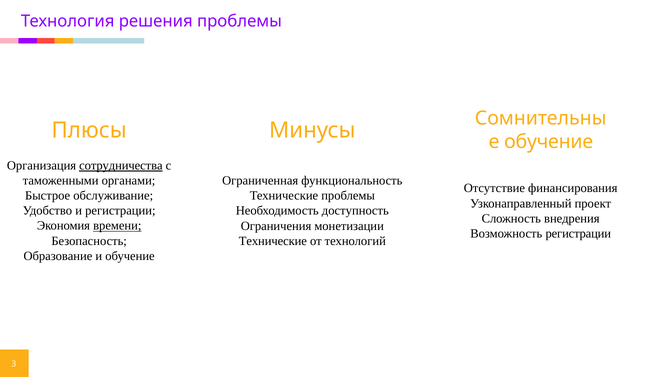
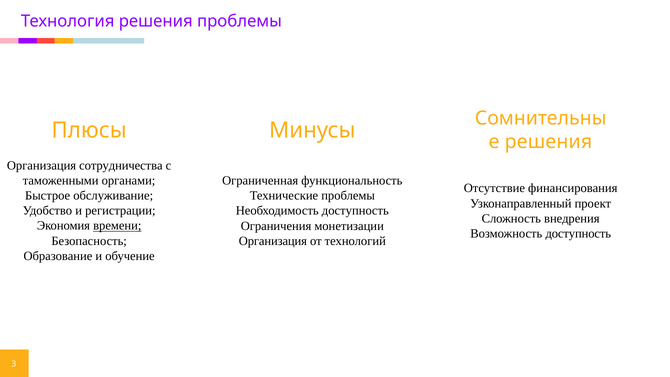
обучение: обучение -> решения (548, 142)
сотрудничества underline: present -> none (121, 165)
Возможность регистрации: регистрации -> доступность (578, 233)
Технические: Технические -> Организация (273, 241)
